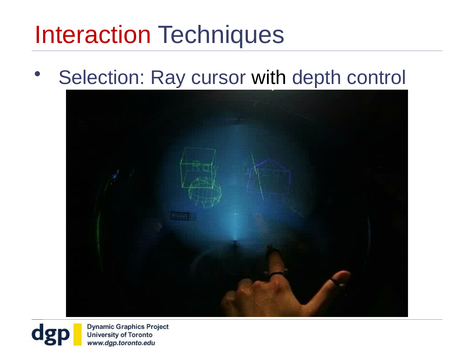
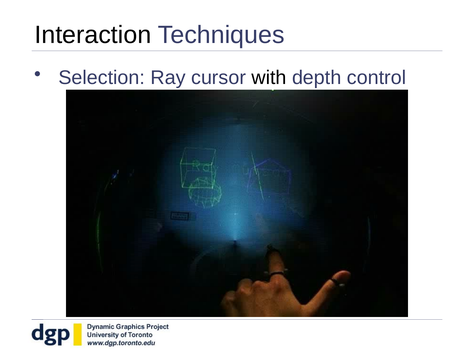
Interaction colour: red -> black (93, 35)
